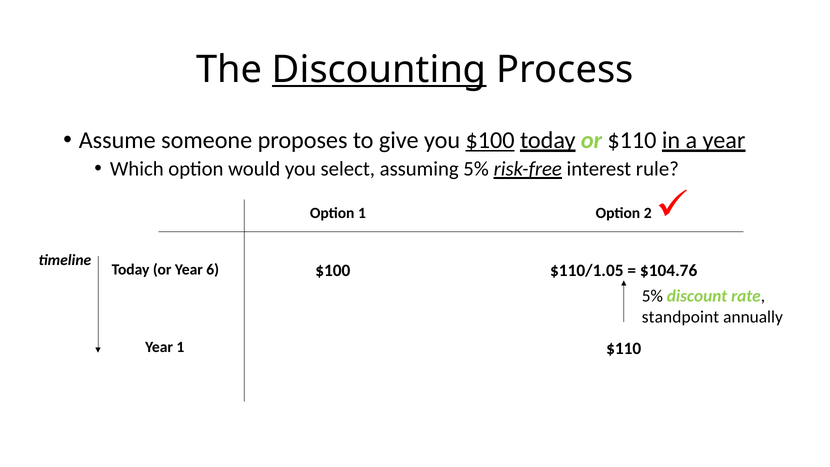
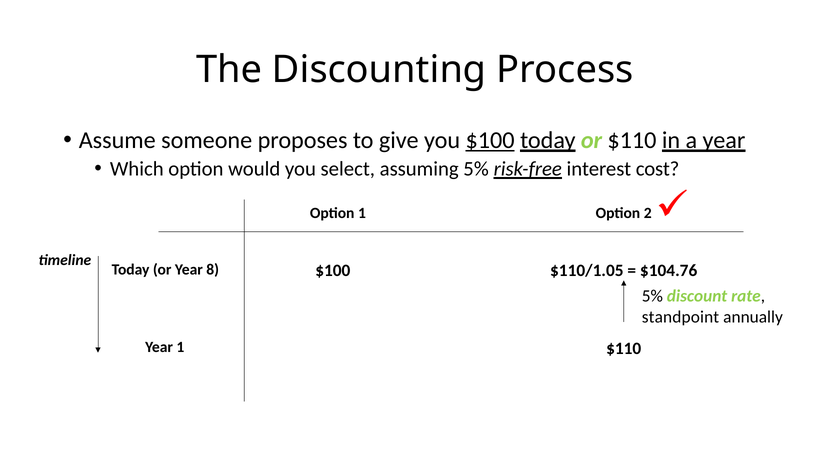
Discounting underline: present -> none (379, 70)
rule: rule -> cost (658, 169)
6: 6 -> 8 (213, 269)
